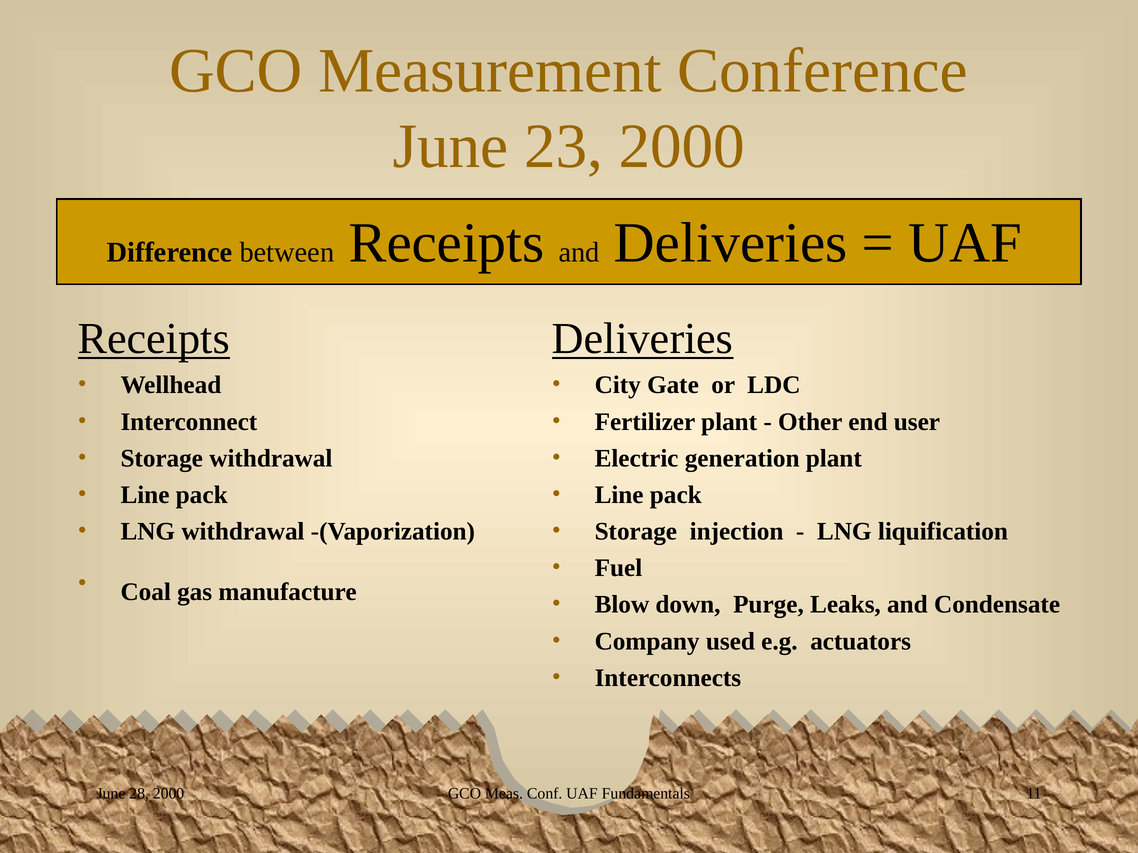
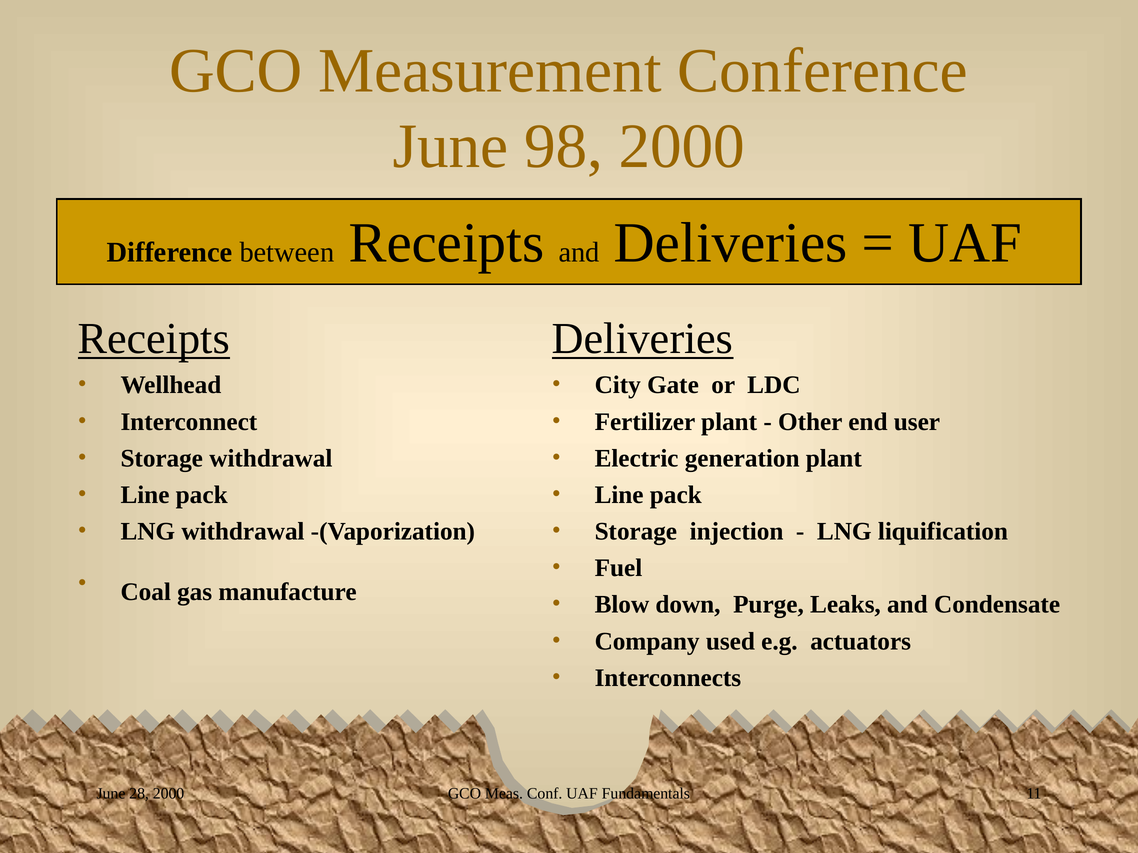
23: 23 -> 98 (563, 147)
